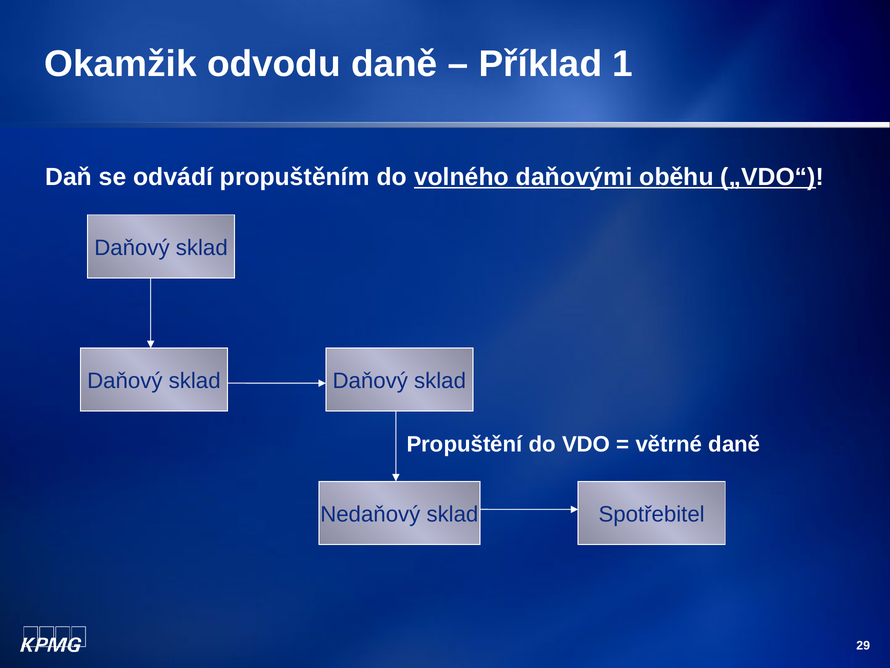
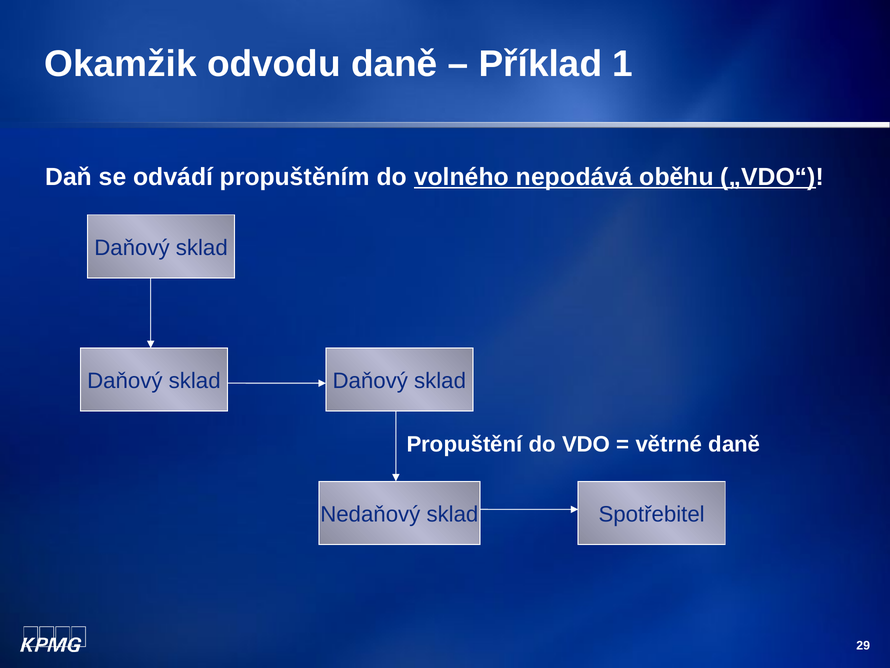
daňovými: daňovými -> nepodává (574, 177)
